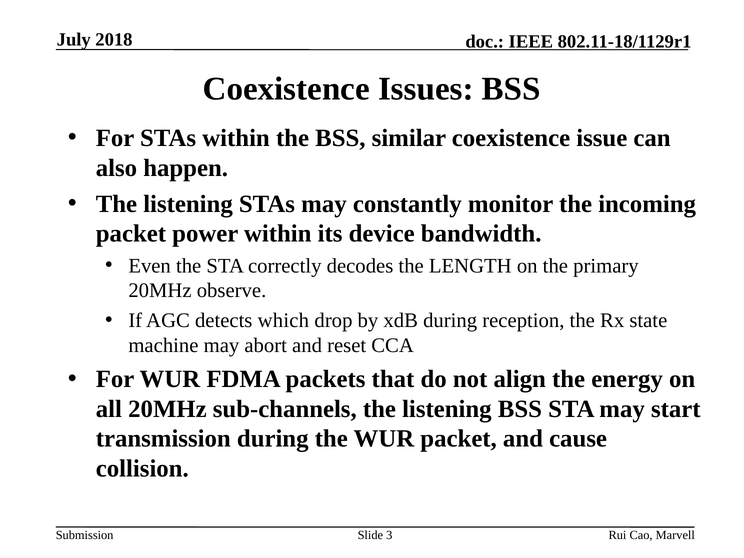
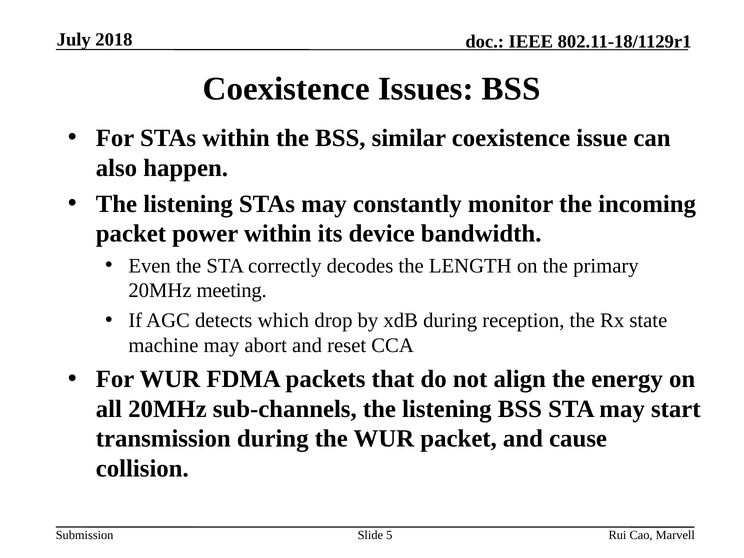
observe: observe -> meeting (232, 291)
3: 3 -> 5 (389, 535)
